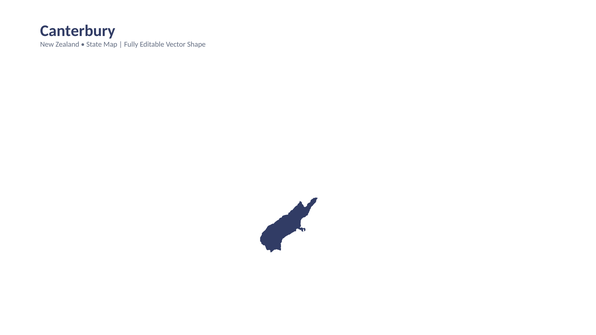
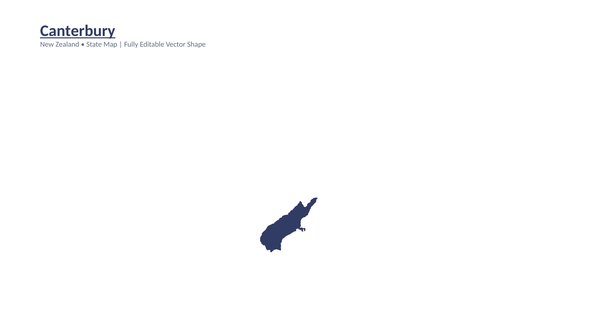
Canterbury underline: none -> present (78, 31)
